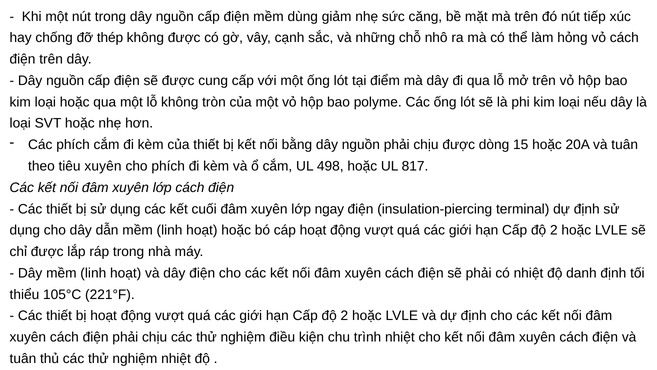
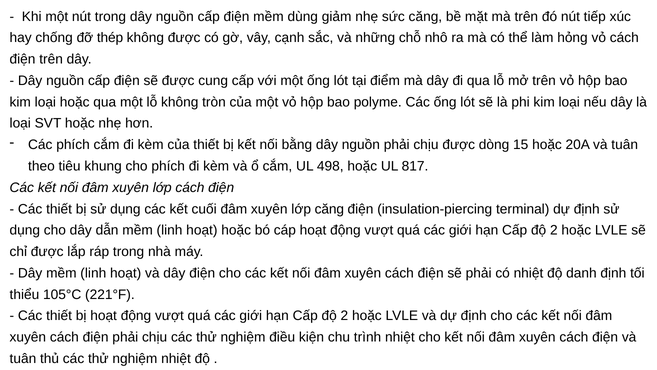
tiêu xuyên: xuyên -> khung (103, 166)
lớp ngay: ngay -> căng (329, 209)
